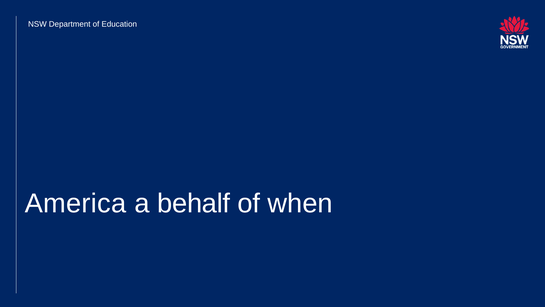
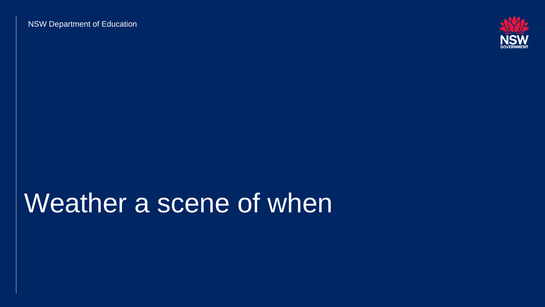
America: America -> Weather (76, 203)
behalf: behalf -> scene (194, 203)
